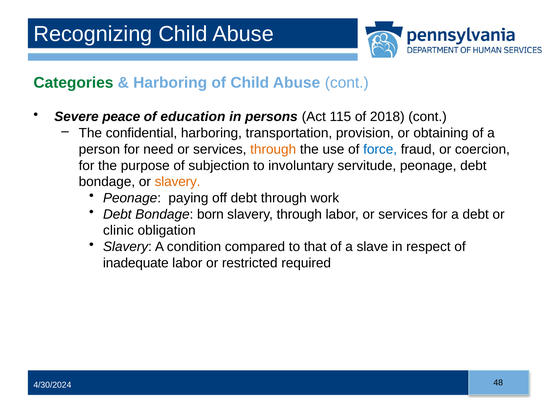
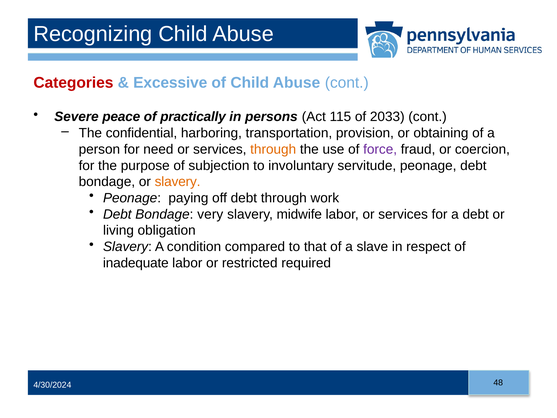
Categories colour: green -> red (73, 83)
Harboring: Harboring -> Excessive (170, 83)
education: education -> practically (193, 117)
2018: 2018 -> 2033 (387, 117)
force colour: blue -> purple (380, 149)
born: born -> very (210, 214)
slavery through: through -> midwife (299, 214)
clinic: clinic -> living (118, 230)
